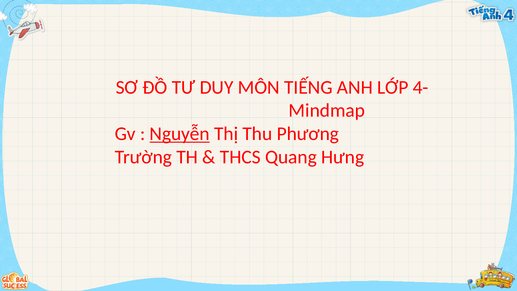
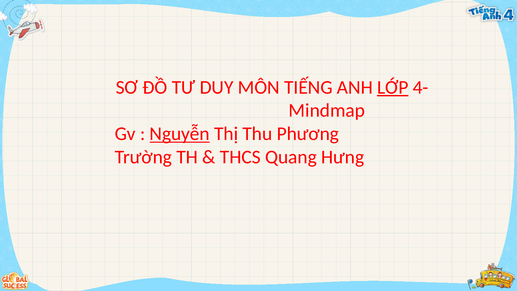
LỚP underline: none -> present (393, 87)
